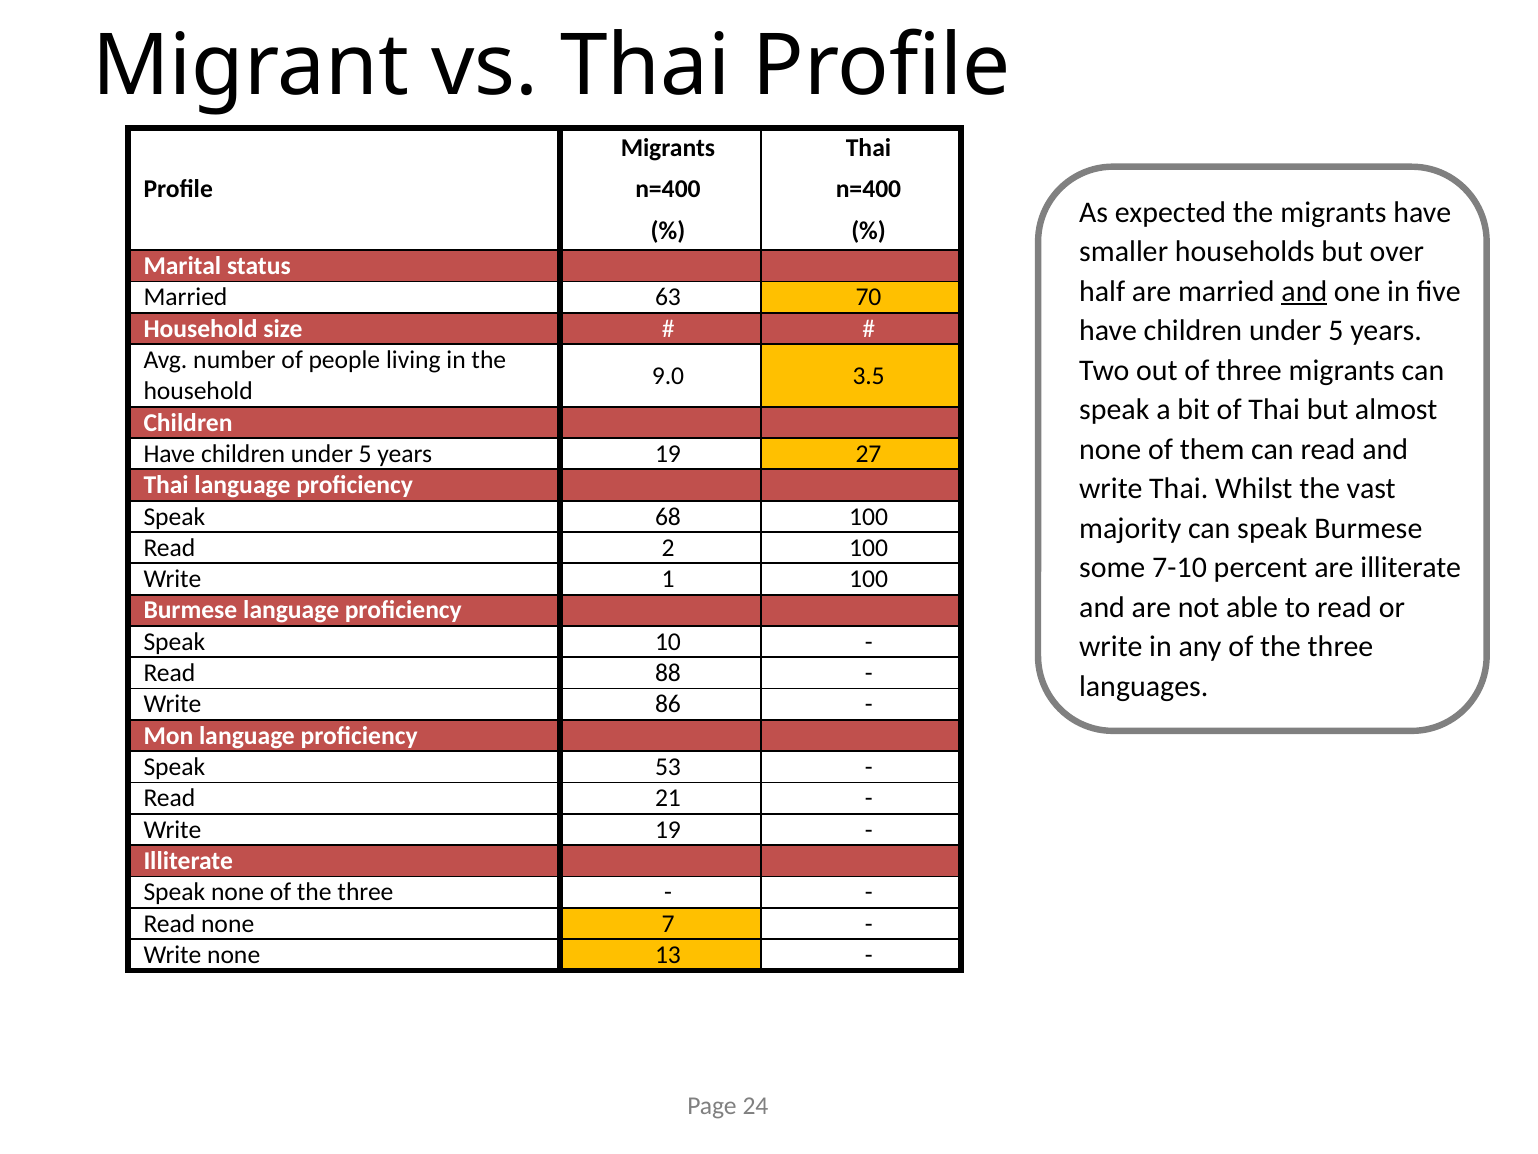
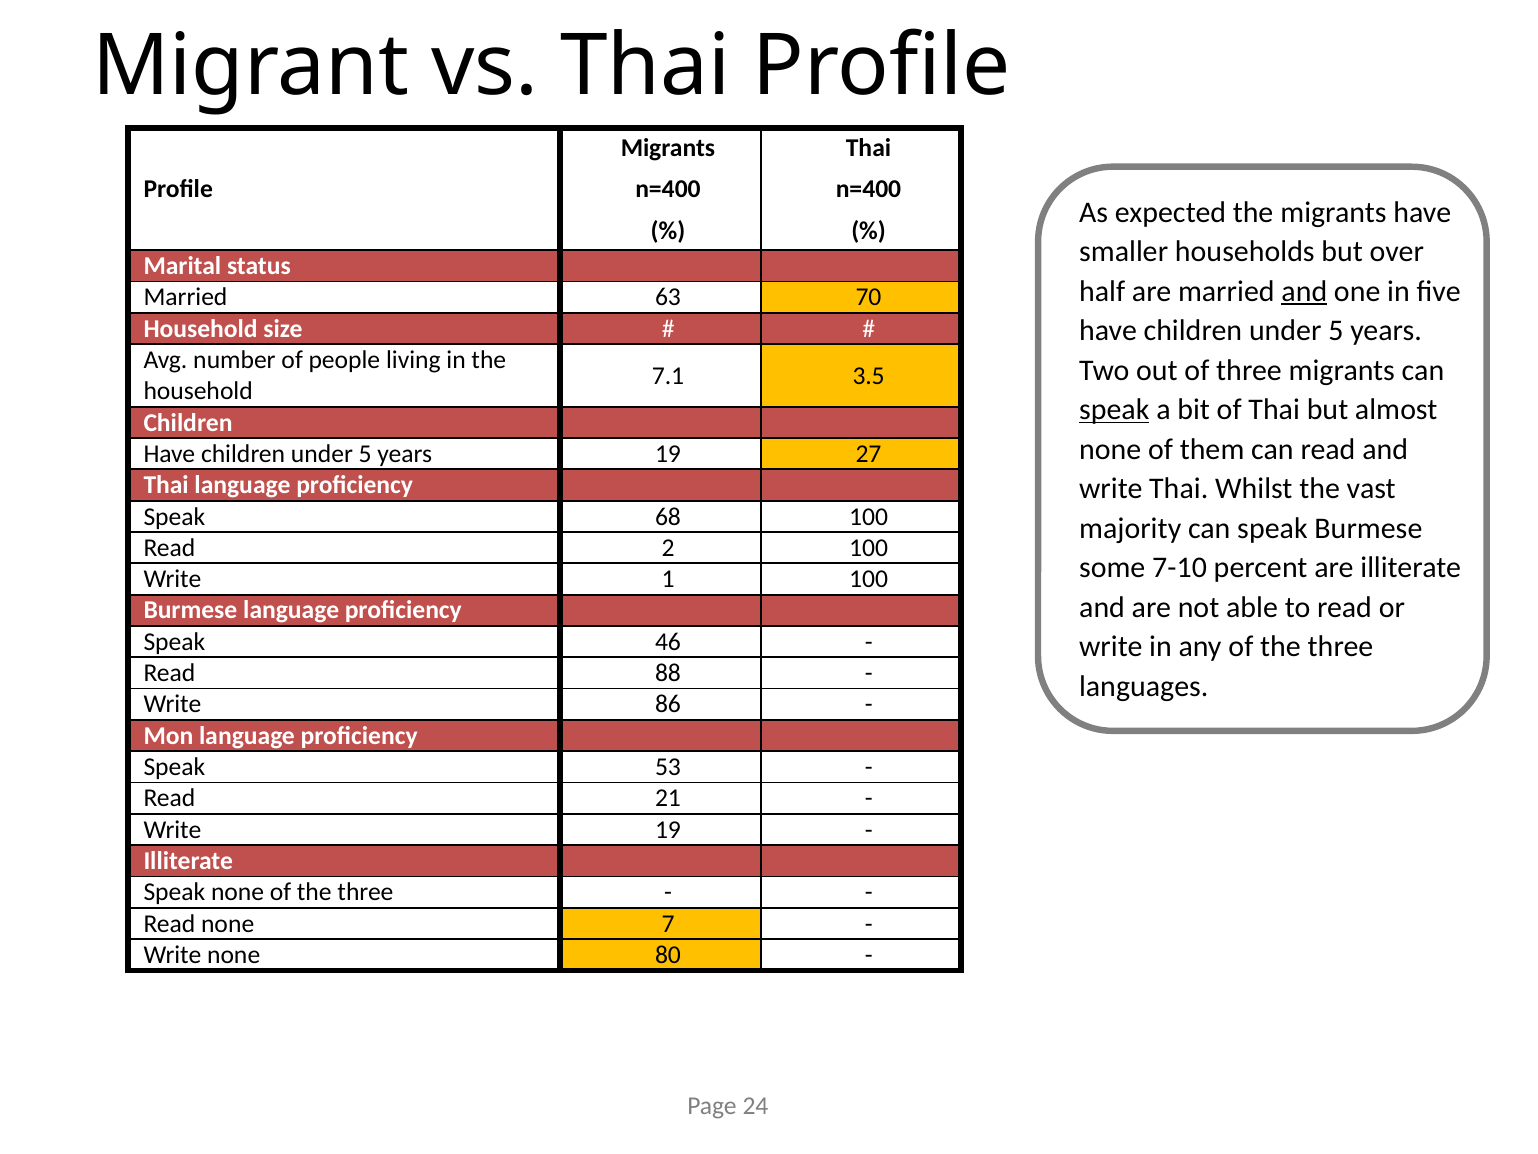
9.0: 9.0 -> 7.1 (668, 376)
speak underline: none -> present (1114, 410)
10: 10 -> 46 (668, 642)
13: 13 -> 80 (668, 955)
